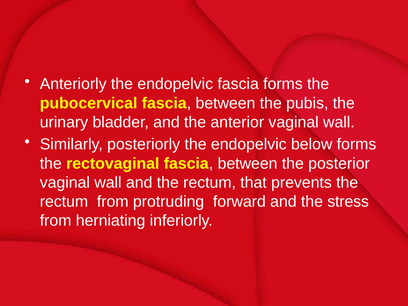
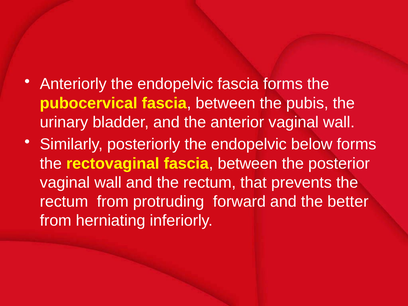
stress: stress -> better (348, 202)
